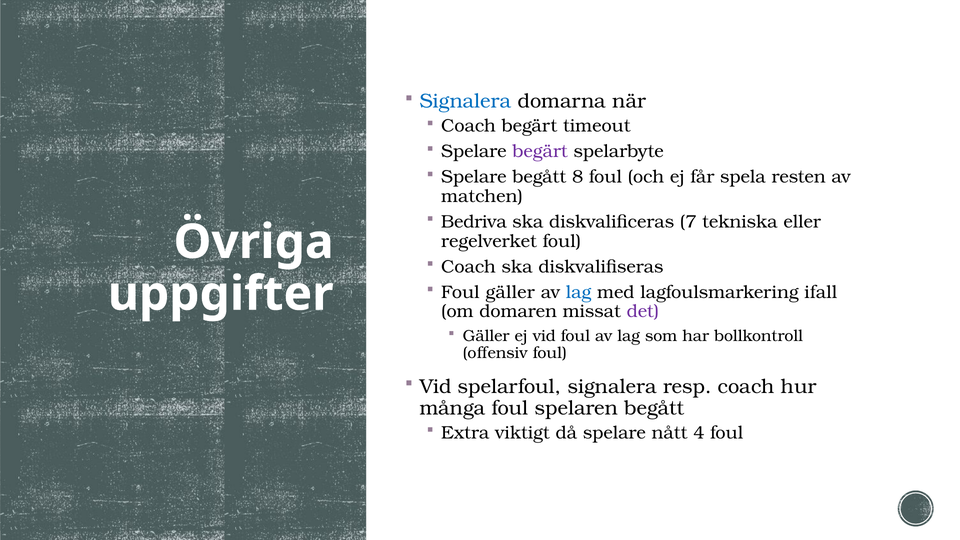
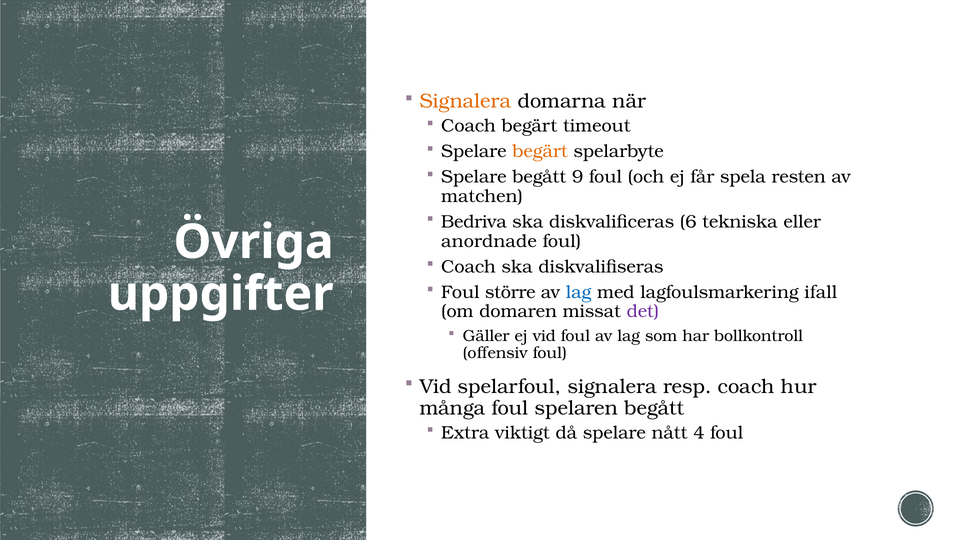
Signalera colour: blue -> orange (465, 101)
begärt colour: purple -> orange (540, 151)
8: 8 -> 9 (578, 177)
7: 7 -> 6 (688, 222)
regelverket: regelverket -> anordnade (489, 241)
Foul gäller: gäller -> större (510, 292)
